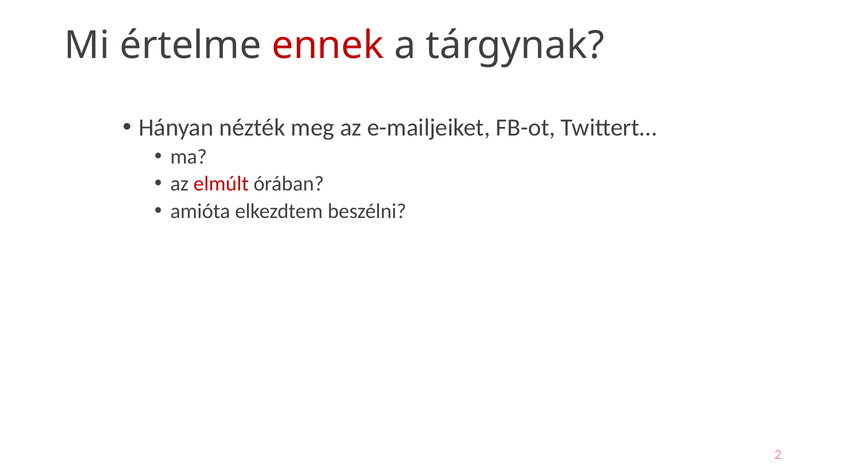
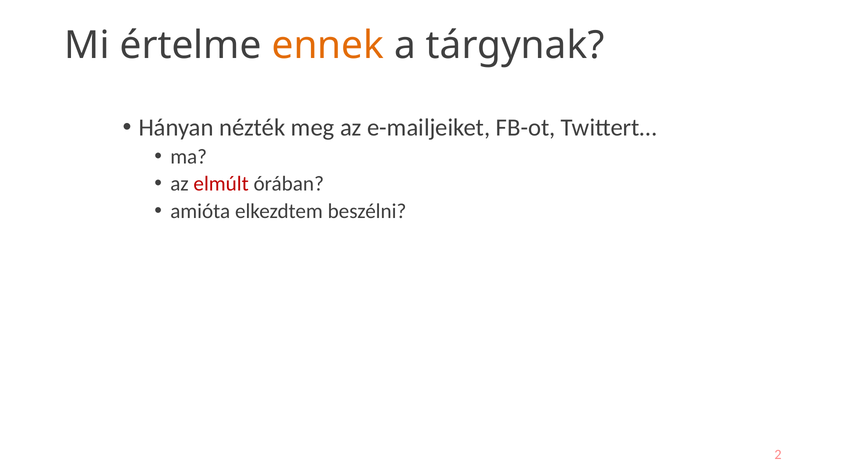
ennek colour: red -> orange (328, 45)
